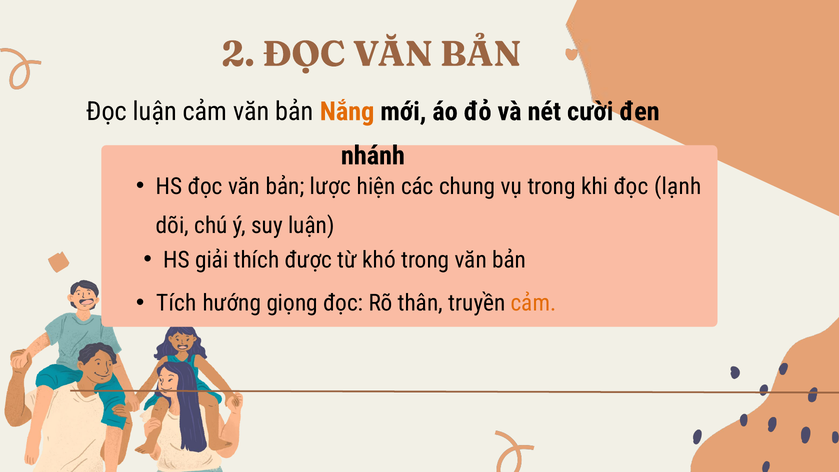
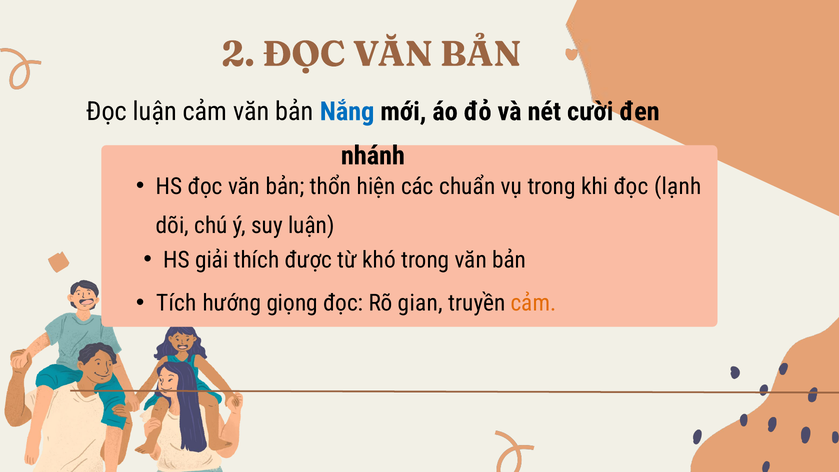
Nắng colour: orange -> blue (347, 112)
lược: lược -> thổn (331, 187)
chung: chung -> chuẩn (467, 187)
thân: thân -> gian (420, 303)
